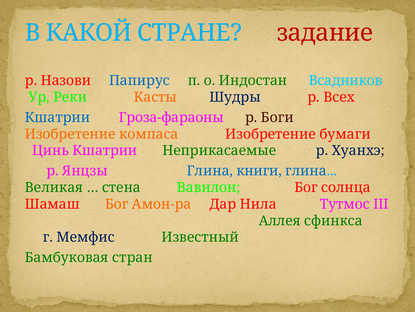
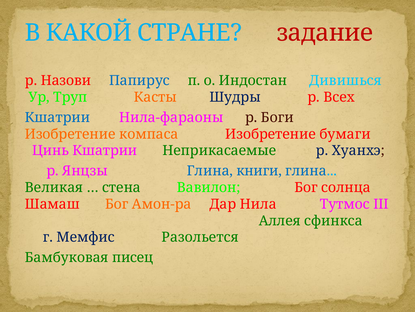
Всадников: Всадников -> Дивишься (345, 81)
Реки: Реки -> Труп (70, 97)
Гроза-фараоны: Гроза-фараоны -> Нила-фараоны (171, 117)
Известный: Известный -> Разольется (200, 237)
стран: стран -> писец (133, 257)
